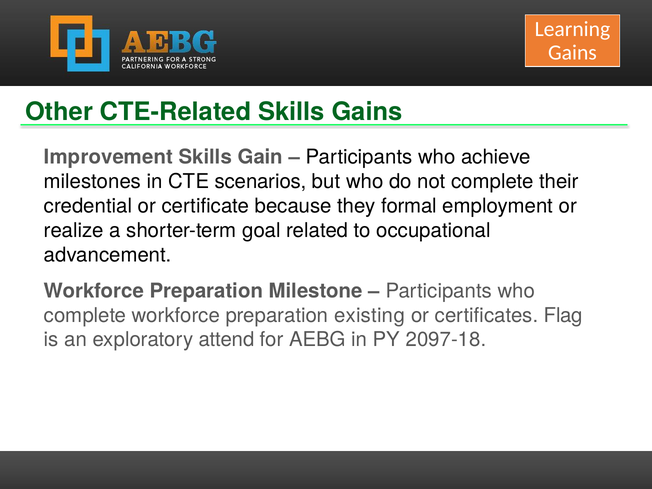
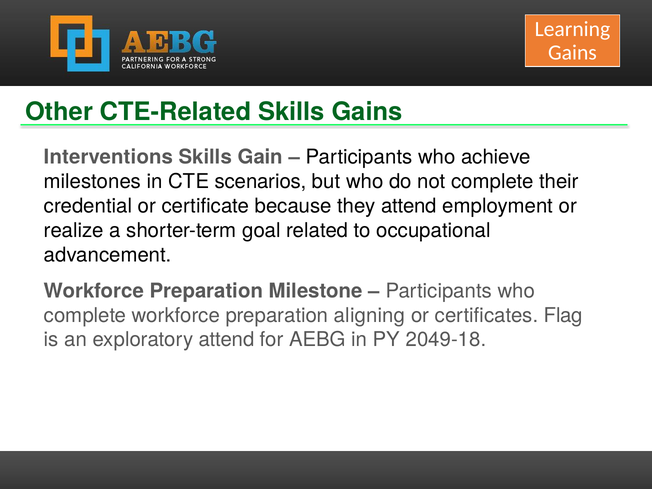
Improvement: Improvement -> Interventions (108, 157)
they formal: formal -> attend (409, 206)
existing: existing -> aligning (370, 315)
2097-18: 2097-18 -> 2049-18 (446, 340)
